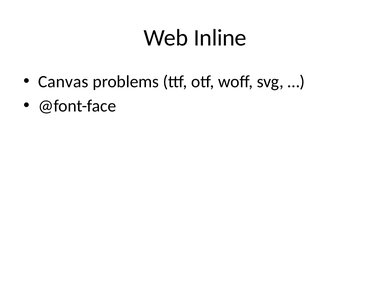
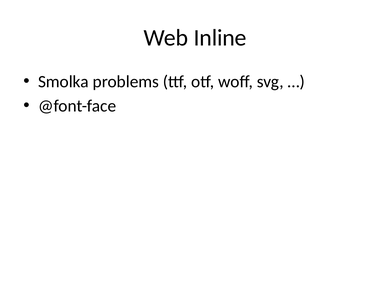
Canvas: Canvas -> Smolka (63, 82)
